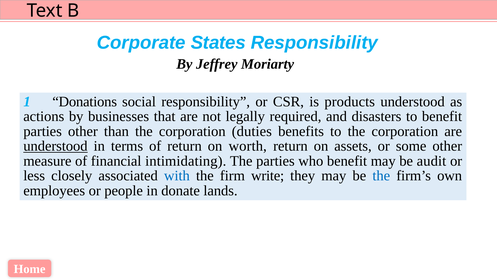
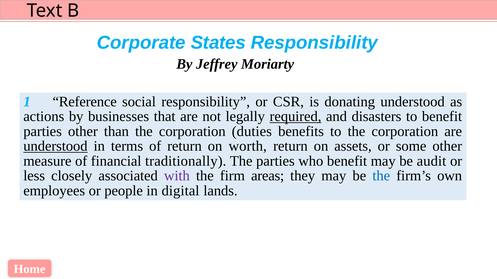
Donations: Donations -> Reference (85, 102)
products: products -> donating (350, 102)
required underline: none -> present (296, 117)
intimidating: intimidating -> traditionally (186, 161)
with colour: blue -> purple (177, 176)
write: write -> areas (268, 176)
donate: donate -> digital (181, 191)
